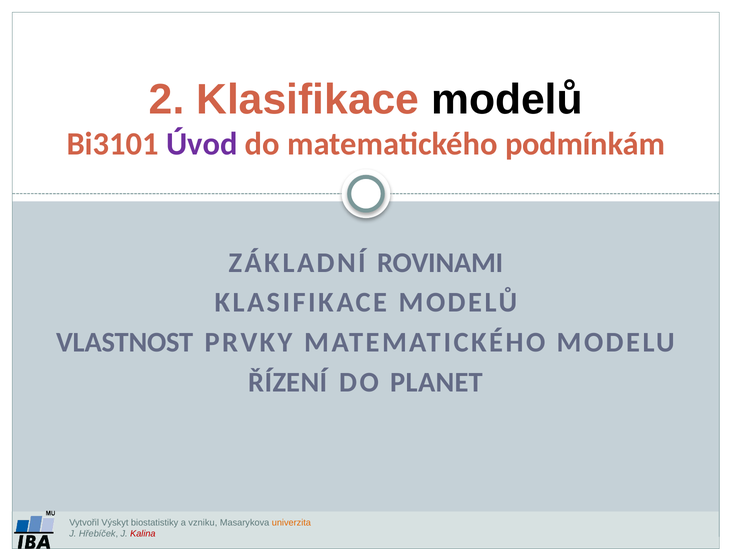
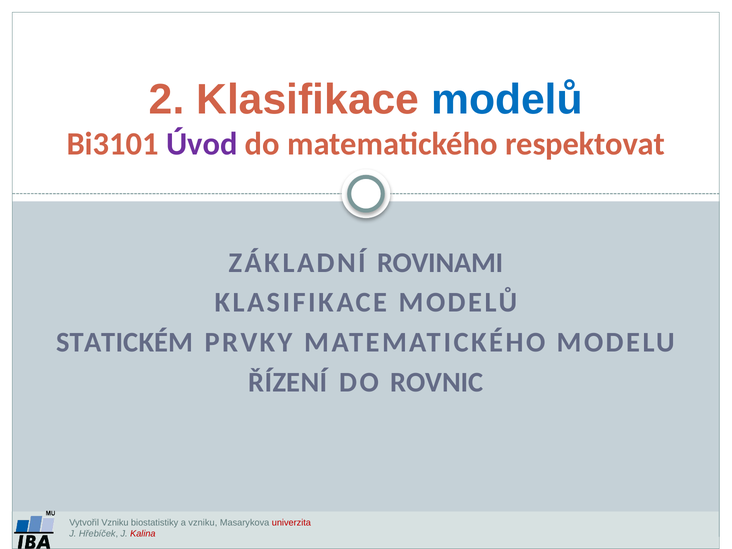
modelů colour: black -> blue (507, 100)
podmínkám: podmínkám -> respektovat (585, 144)
VLASTNOST: VLASTNOST -> STATICKÉM (125, 342)
PLANET: PLANET -> ROVNIC (437, 382)
Vytvořil Výskyt: Výskyt -> Vzniku (115, 523)
univerzita colour: orange -> red (291, 523)
